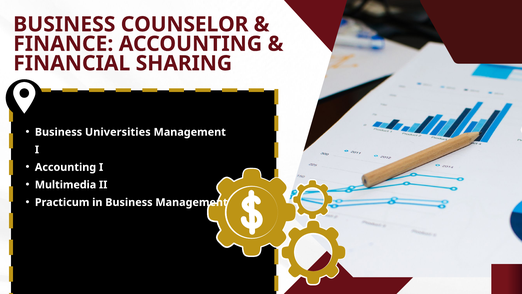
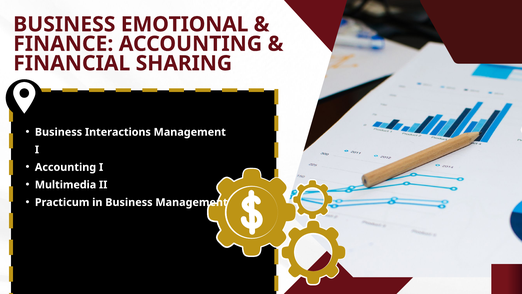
COUNSELOR: COUNSELOR -> EMOTIONAL (185, 24)
Universities: Universities -> Interactions (118, 132)
